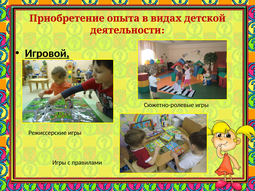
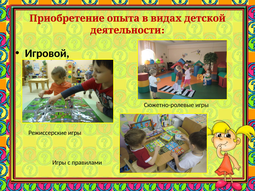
Игровой underline: present -> none (47, 53)
